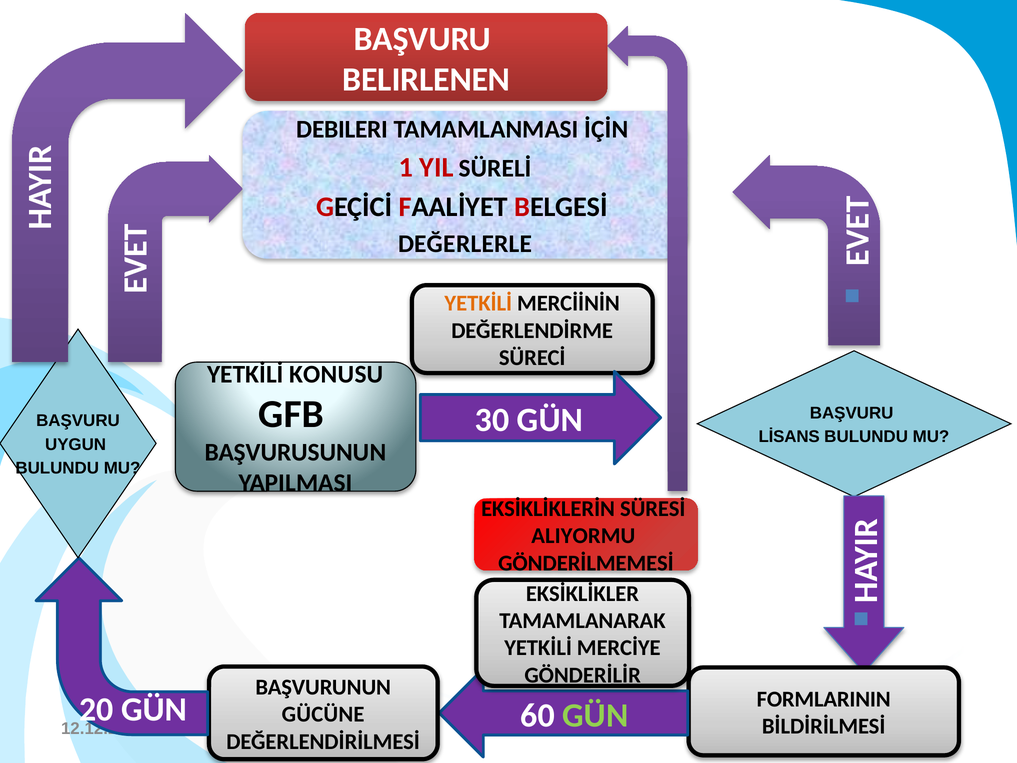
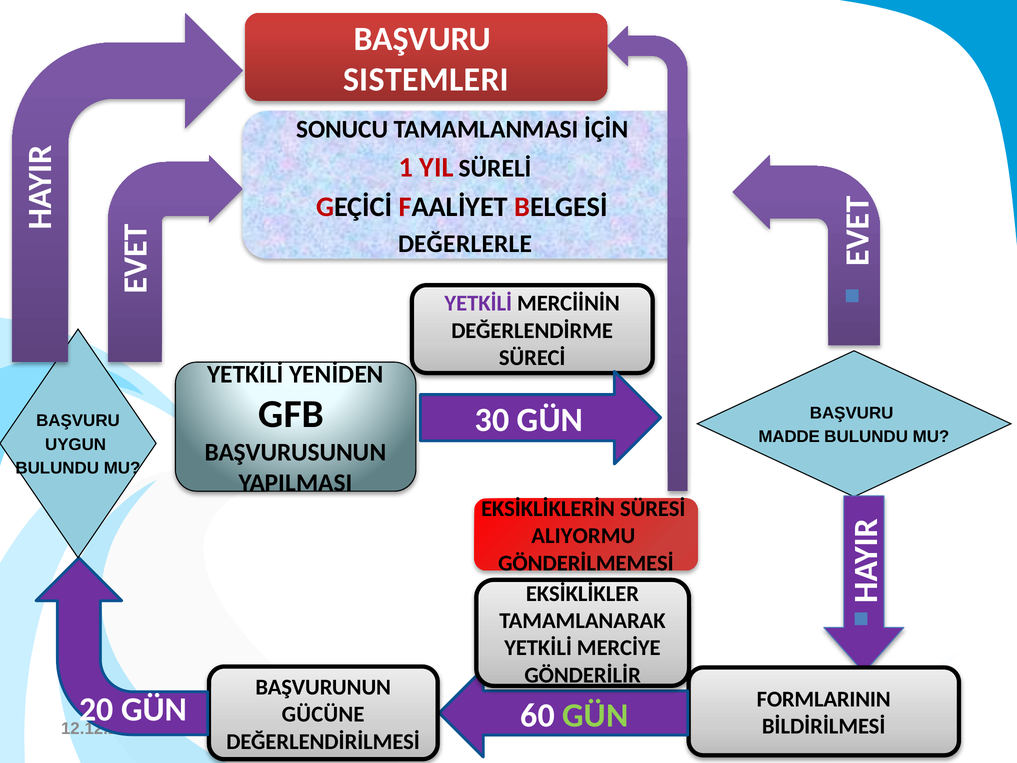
BELIRLENEN: BELIRLENEN -> SISTEMLERI (426, 80)
DEBILERI: DEBILERI -> SONUCU (342, 129)
YETKİLİ colour: orange -> purple (478, 303)
KONUSU: KONUSU -> YENİDEN (336, 374)
LİSANS: LİSANS -> MADDE (789, 437)
